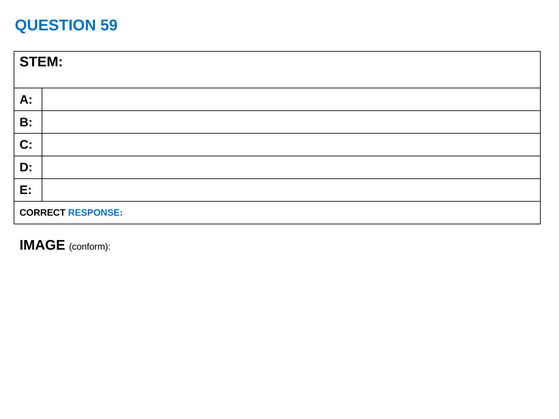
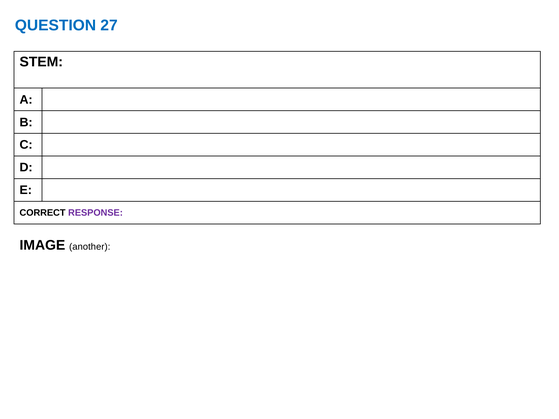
59: 59 -> 27 (109, 25)
RESPONSE colour: blue -> purple (95, 213)
conform: conform -> another (90, 247)
